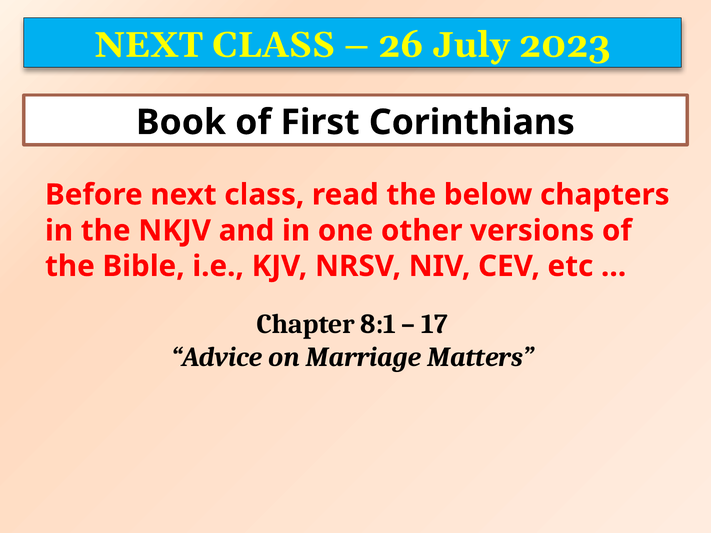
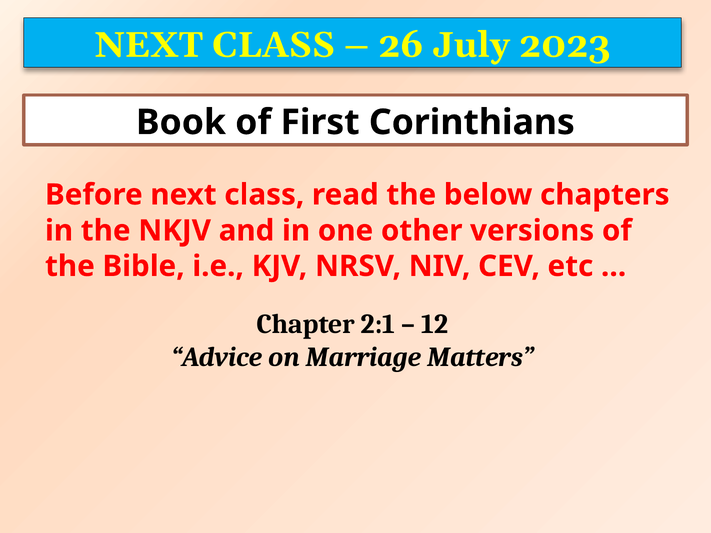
8:1: 8:1 -> 2:1 (378, 324)
17: 17 -> 12 (435, 324)
